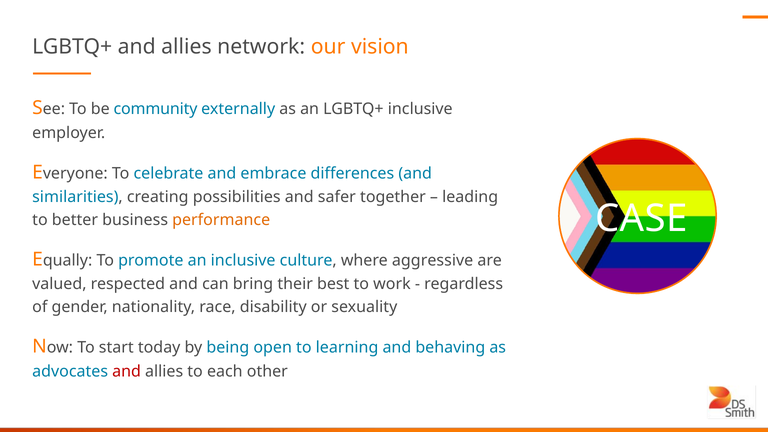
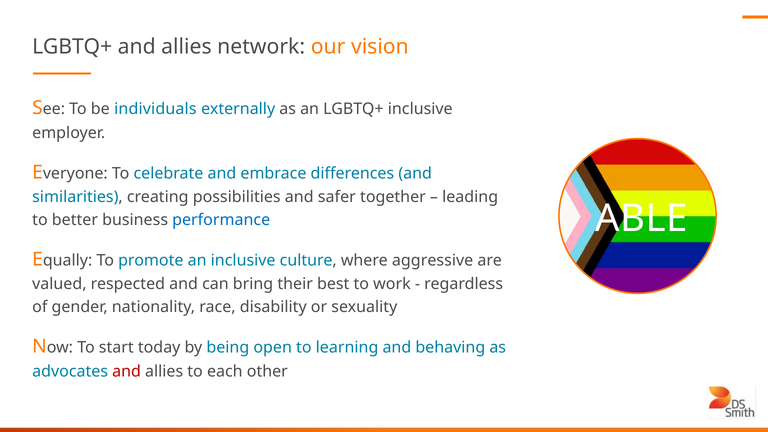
community: community -> individuals (155, 109)
CASE: CASE -> ABLE (641, 218)
performance colour: orange -> blue (221, 220)
